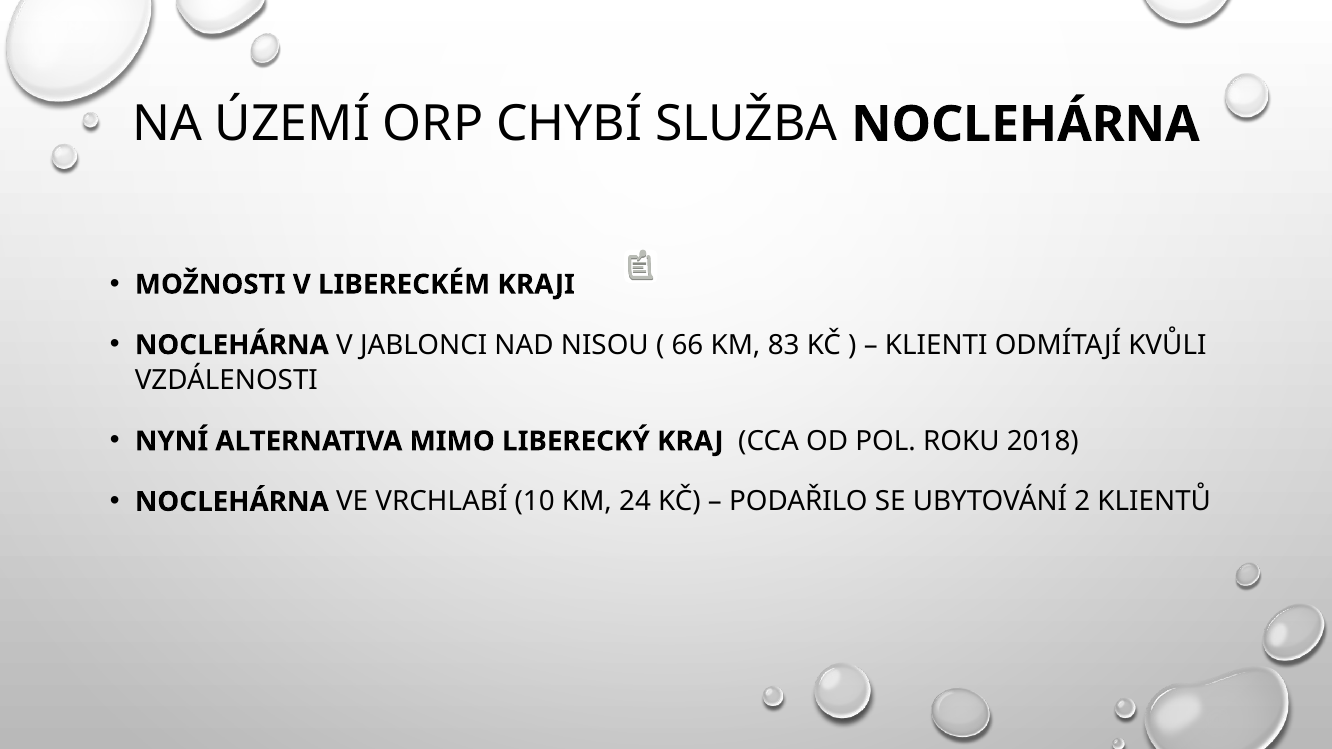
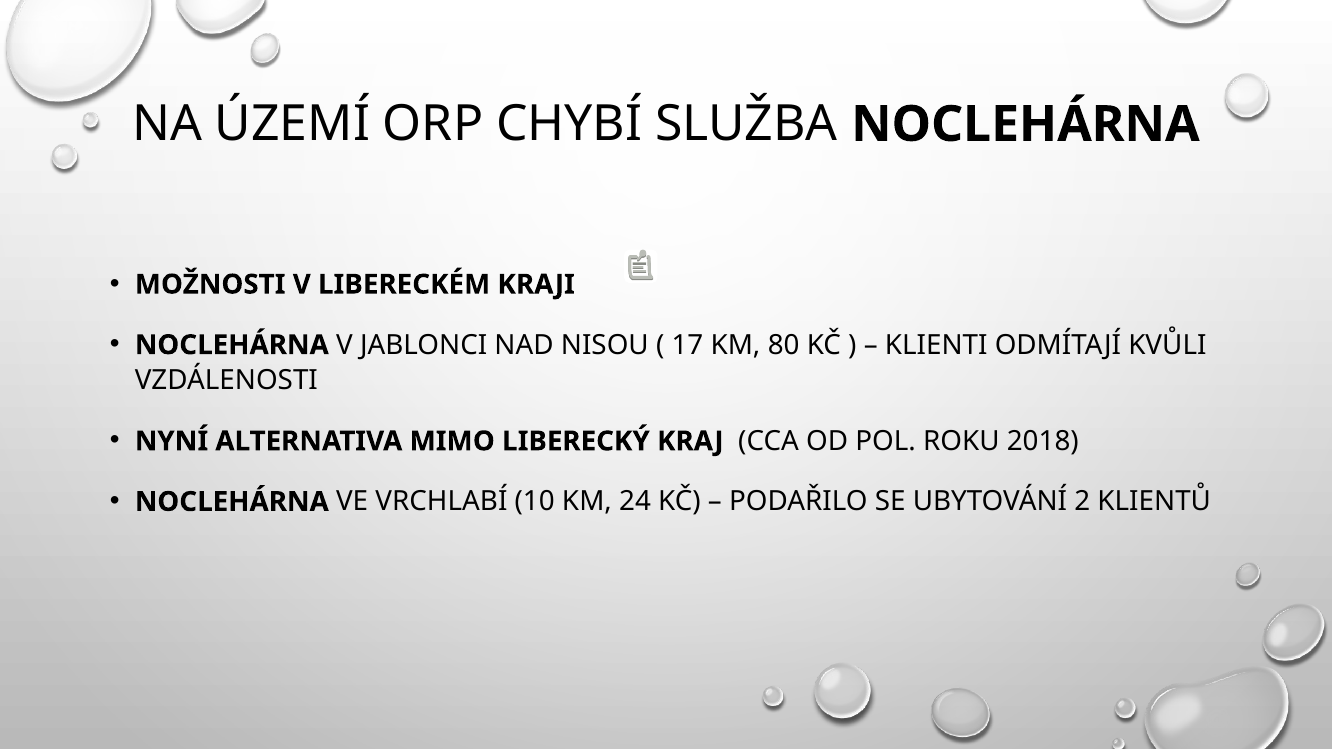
66: 66 -> 17 (687, 345)
83: 83 -> 80 (784, 345)
